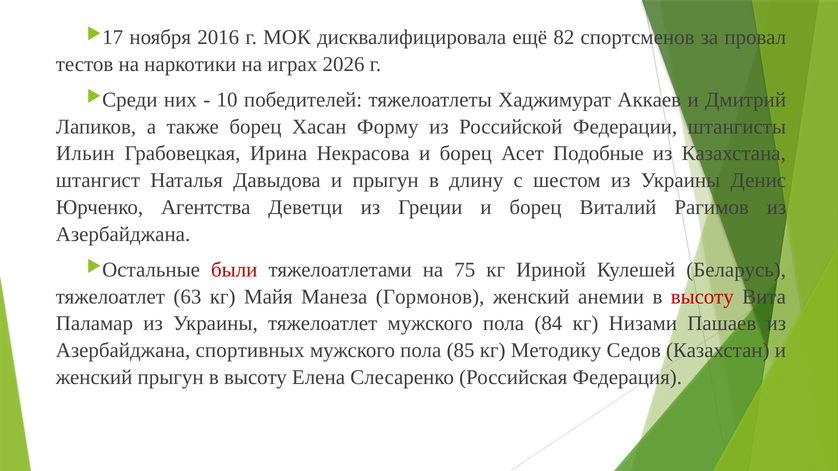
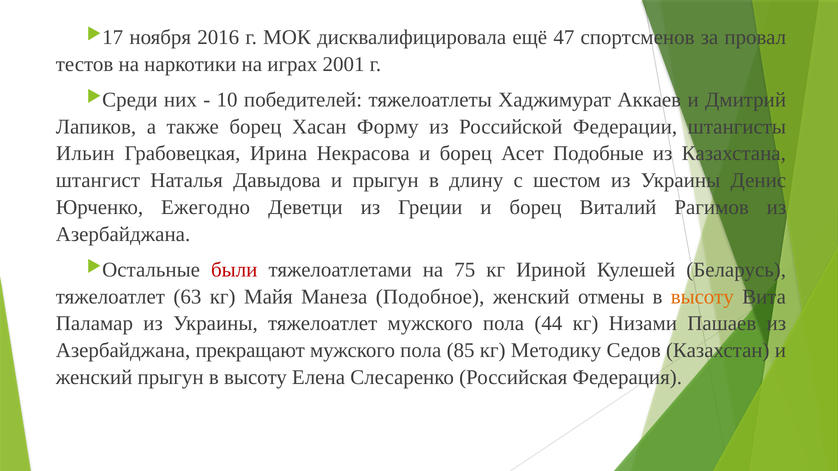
82: 82 -> 47 (564, 37)
2026: 2026 -> 2001 (344, 64)
Агентства: Агентства -> Ежегодно (206, 207)
Гормонов: Гормонов -> Подобное (430, 297)
анемии: анемии -> отмены (611, 297)
высоту colour: red -> orange (702, 297)
84: 84 -> 44 (548, 324)
спортивных: спортивных -> прекращают (250, 351)
